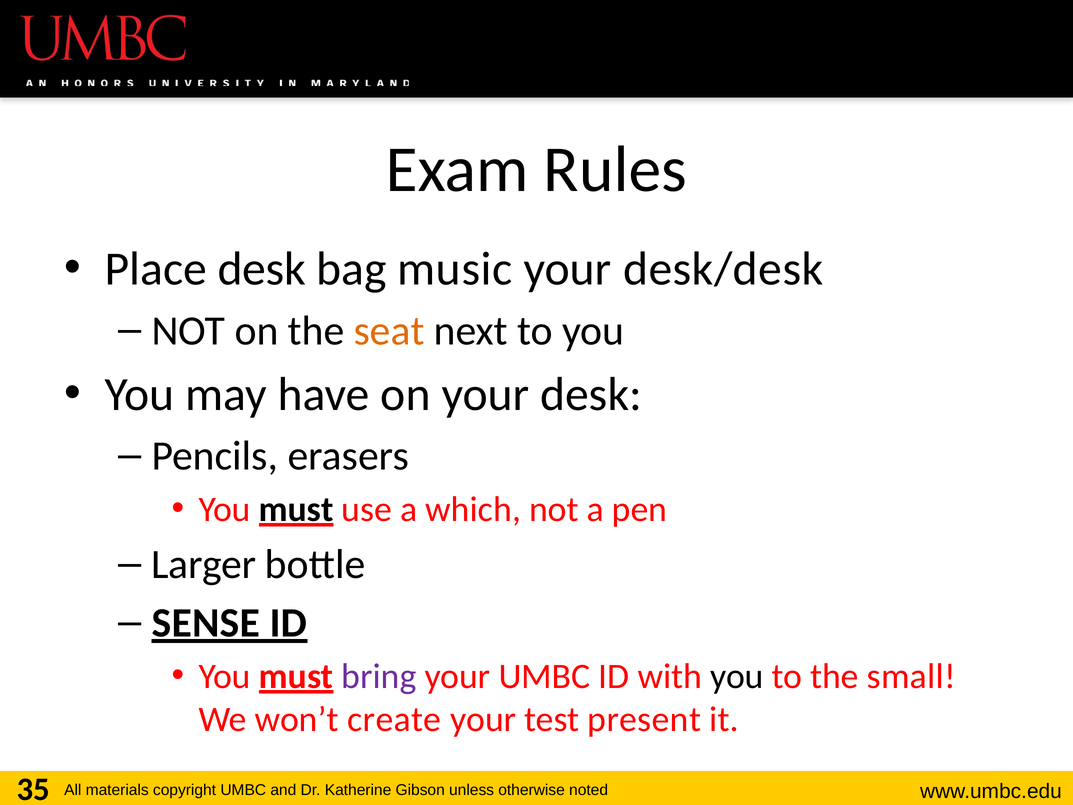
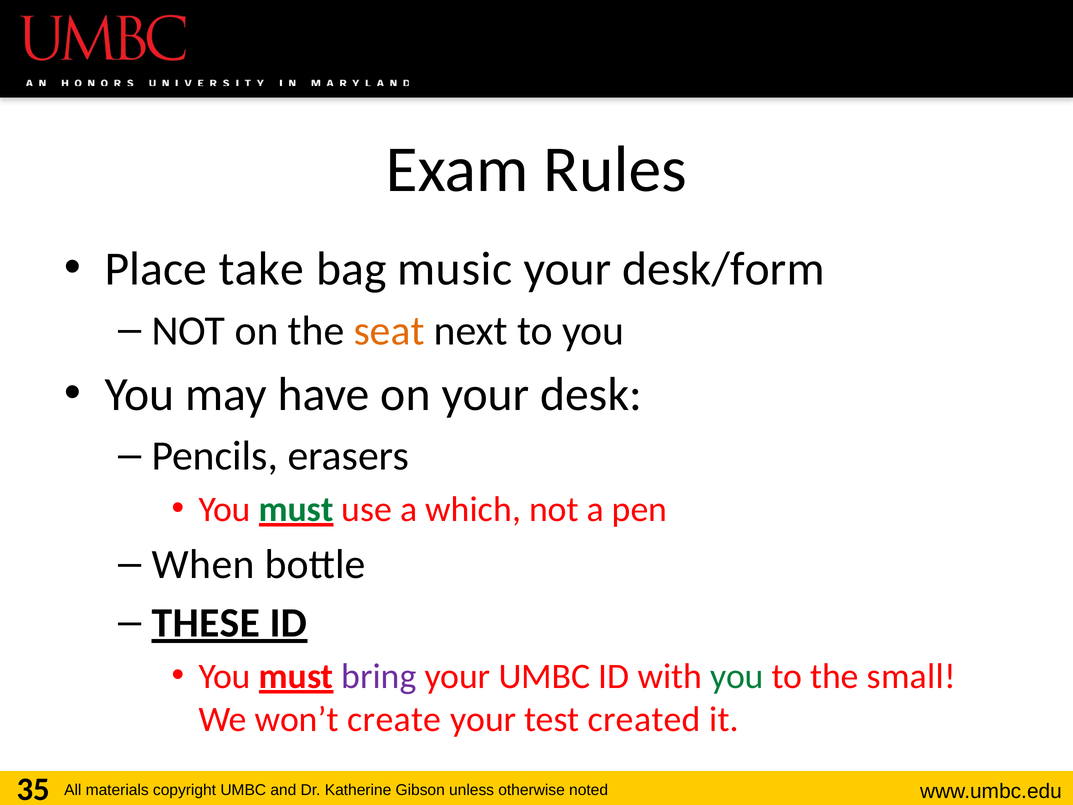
Place desk: desk -> take (261, 269)
desk/desk: desk/desk -> desk/form (724, 269)
must colour: black -> green (296, 509)
Larger: Larger -> When (203, 565)
SENSE: SENSE -> THESE (206, 623)
you colour: black -> green (737, 676)
present: present -> created (644, 719)
